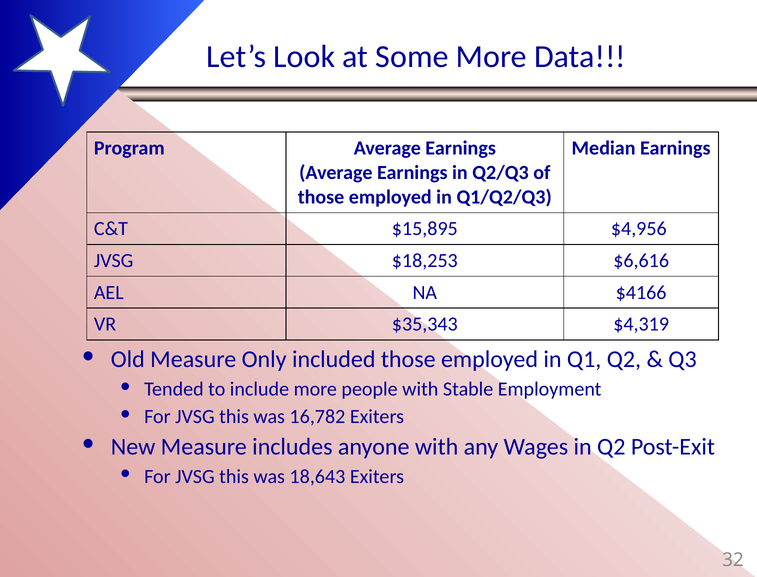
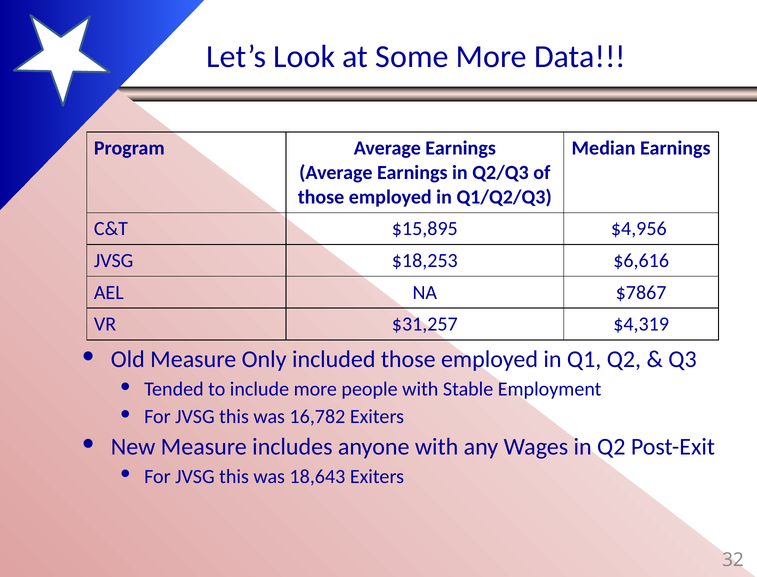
$4166: $4166 -> $7867 (641, 292)
$35,343: $35,343 -> $31,257 (425, 324)
